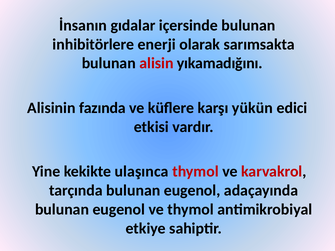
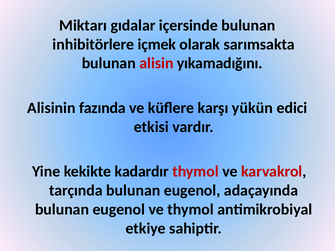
İnsanın: İnsanın -> Miktarı (83, 25)
enerji: enerji -> içmek (157, 44)
ulaşınca: ulaşınca -> kadardır (142, 172)
